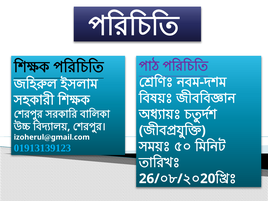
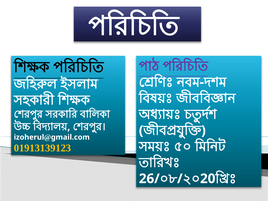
01913139123 colour: light blue -> yellow (42, 148)
